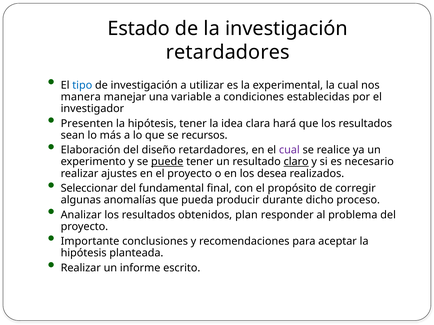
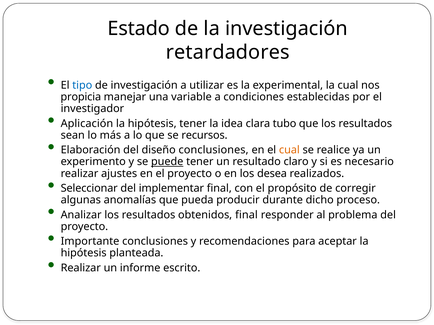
manera: manera -> propicia (81, 97)
Presenten: Presenten -> Aplicación (87, 124)
hará: hará -> tubo (285, 124)
diseño retardadores: retardadores -> conclusiones (214, 150)
cual colour: purple -> orange (289, 150)
claro underline: present -> none (296, 162)
fundamental: fundamental -> implementar (171, 189)
obtenidos plan: plan -> final (246, 215)
